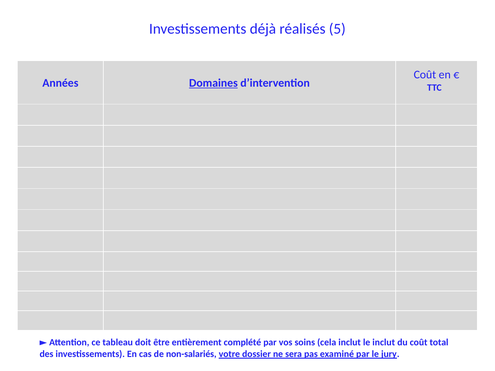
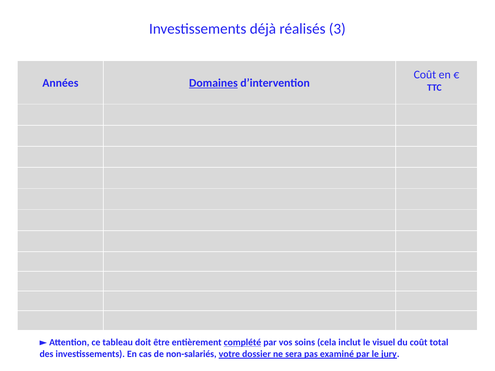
5: 5 -> 3 (337, 29)
complété underline: none -> present (242, 343)
le inclut: inclut -> visuel (384, 343)
